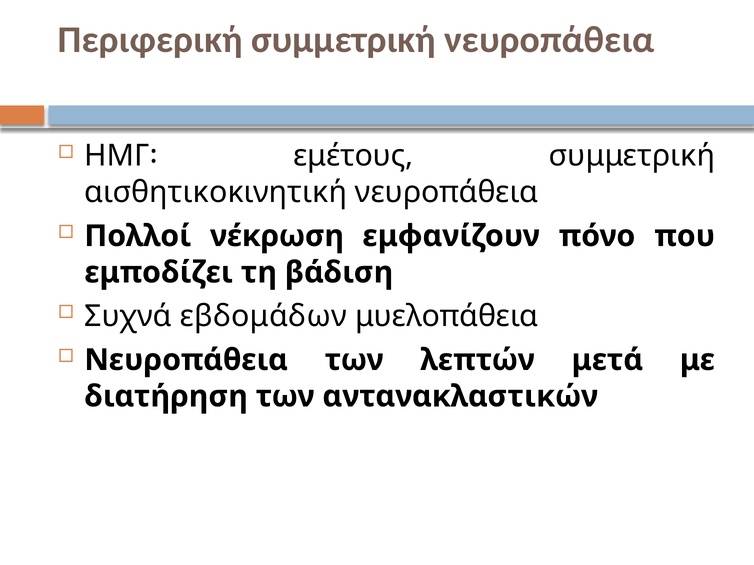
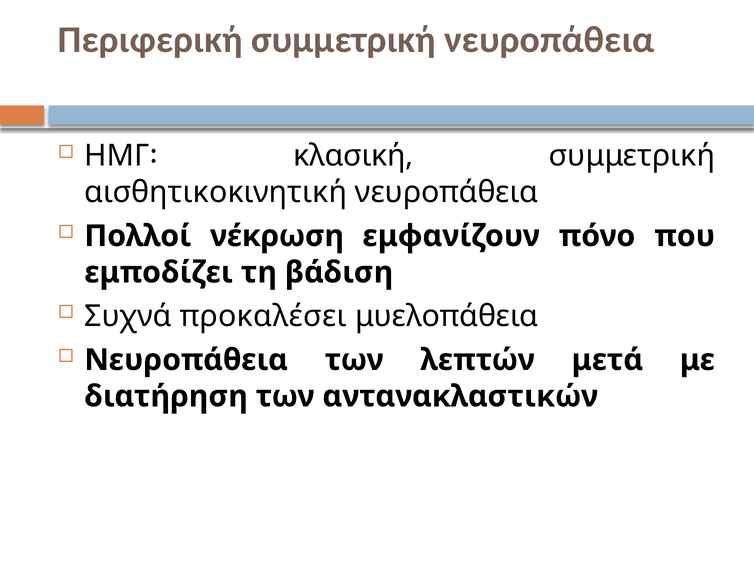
εμέτους: εμέτους -> κλασική (353, 156)
εβδομάδων: εβδομάδων -> προκαλέσει (263, 316)
